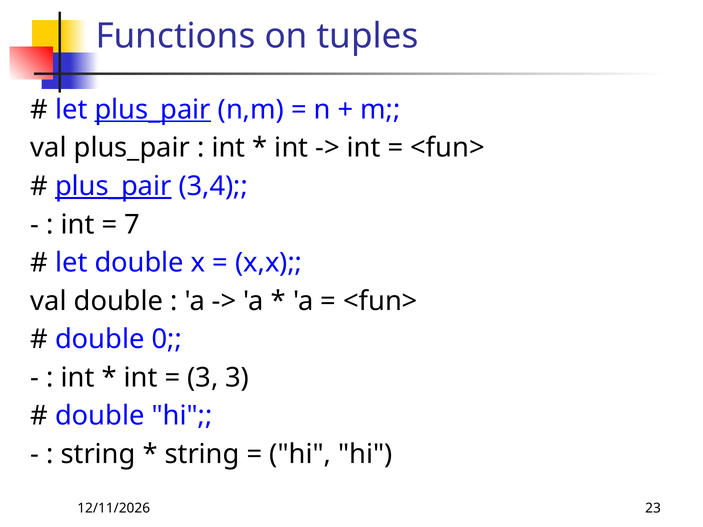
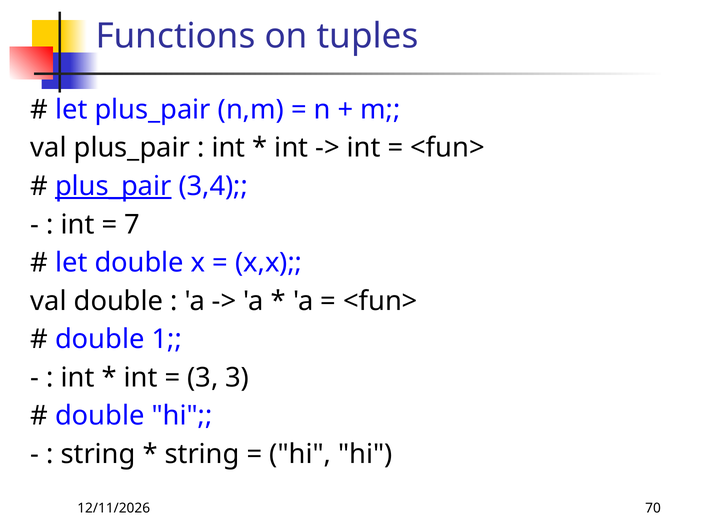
plus_pair underline: present -> none (153, 110)
0: 0 -> 1 (167, 340)
23: 23 -> 70 (653, 508)
